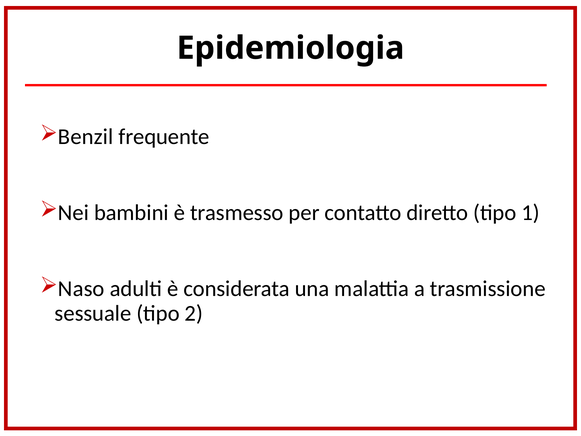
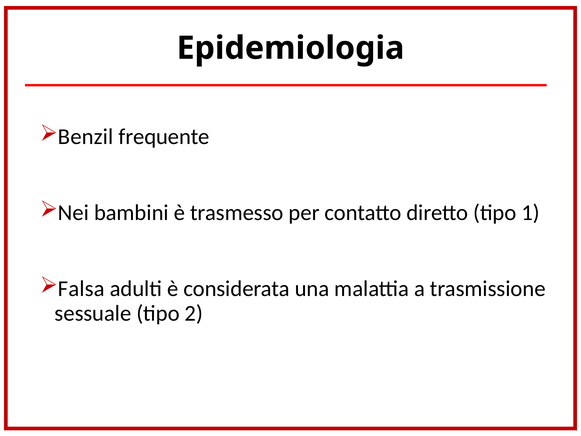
Naso: Naso -> Falsa (81, 289)
